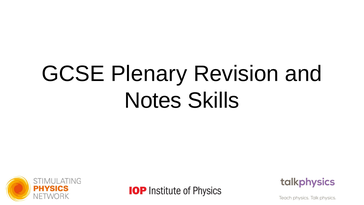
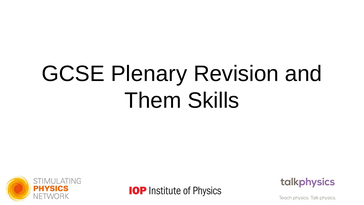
Notes: Notes -> Them (153, 100)
